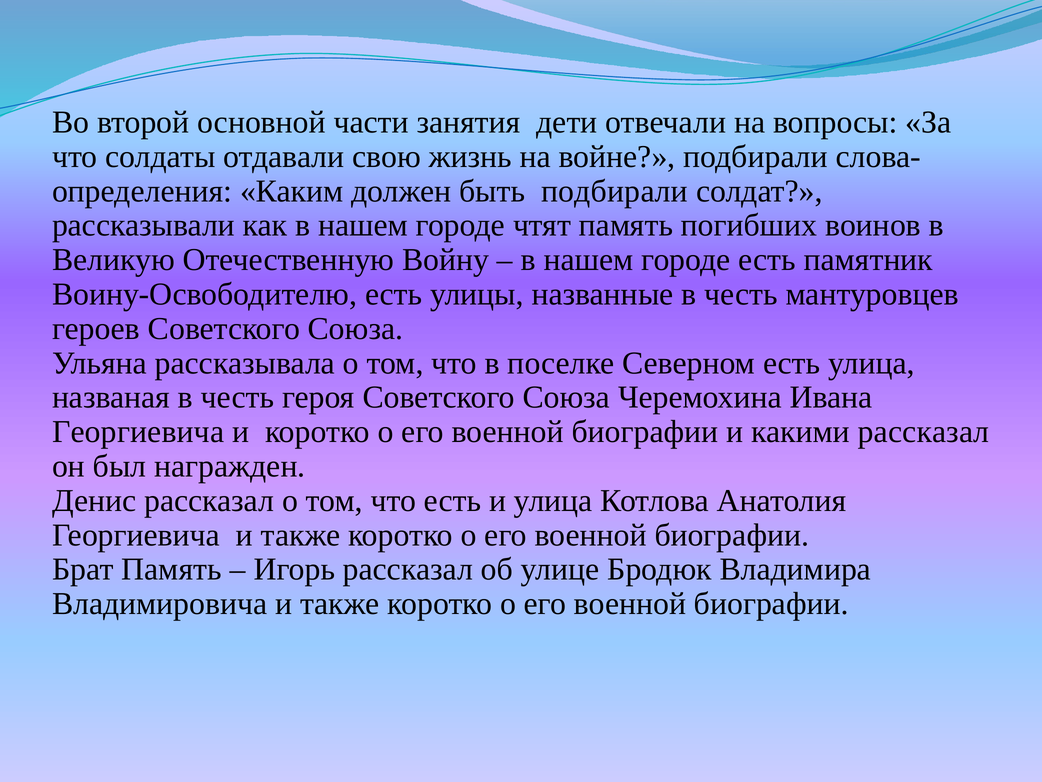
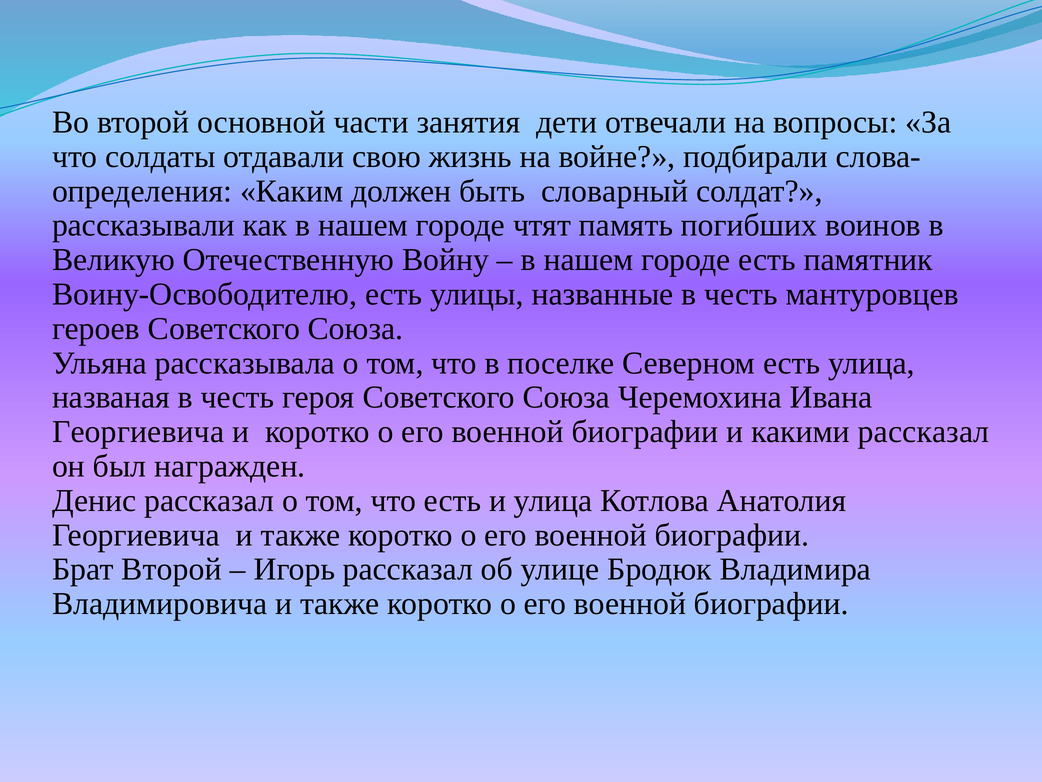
быть подбирали: подбирали -> словарный (615, 191)
Брат Память: Память -> Второй (172, 569)
